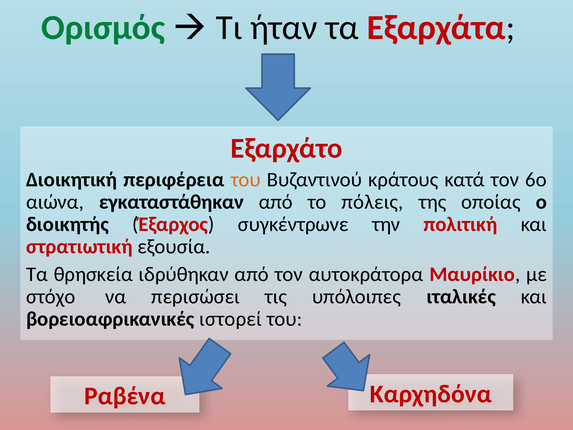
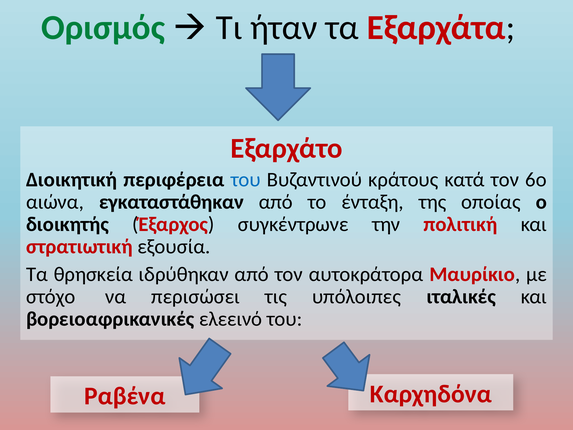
του colour: orange -> blue (246, 179)
πόλεις: πόλεις -> ένταξη (373, 202)
ιστορεί: ιστορεί -> ελεεινό (231, 319)
